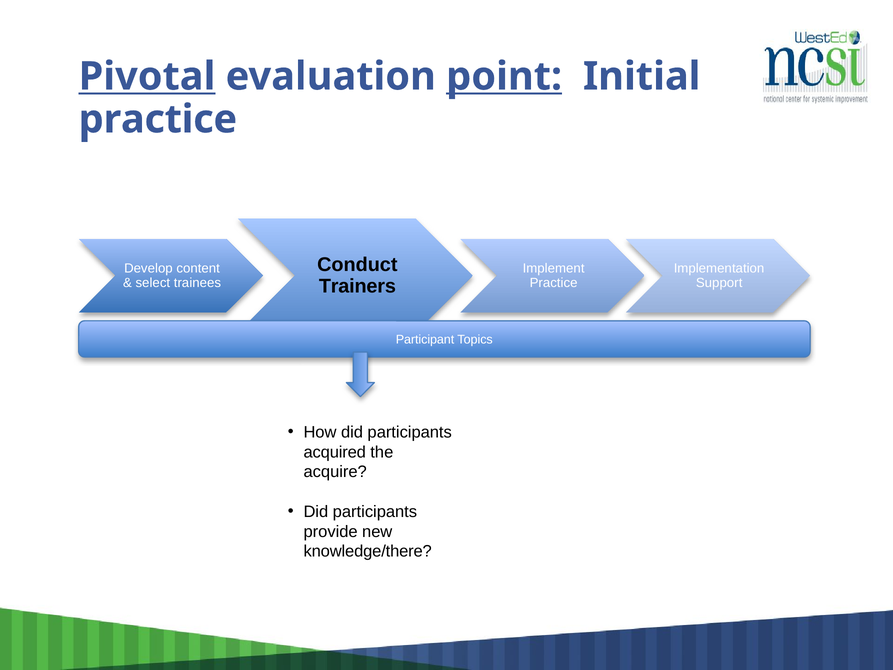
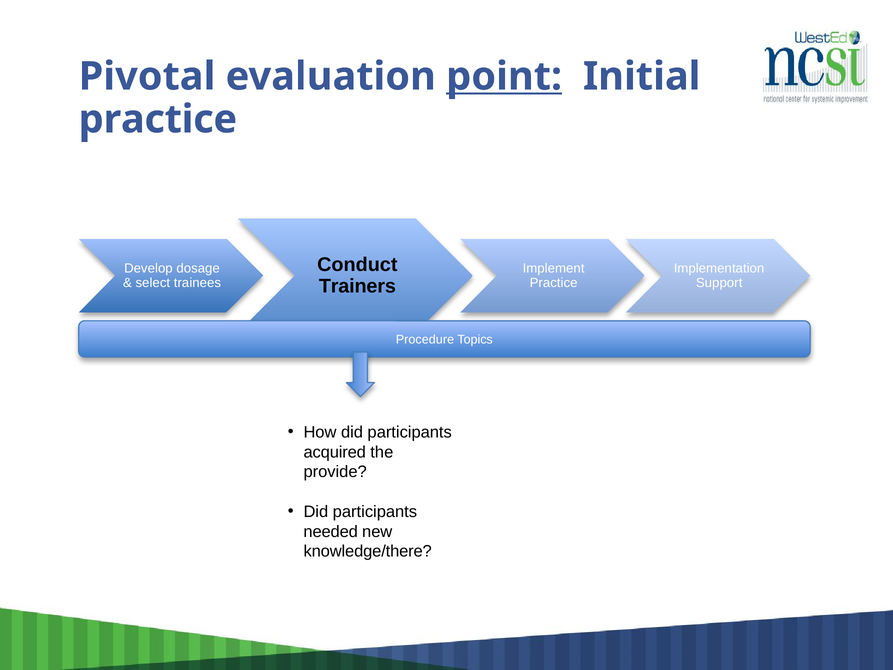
Pivotal underline: present -> none (147, 76)
content: content -> dosage (198, 268)
Participant: Participant -> Procedure (425, 340)
acquire: acquire -> provide (335, 472)
provide: provide -> needed (331, 531)
